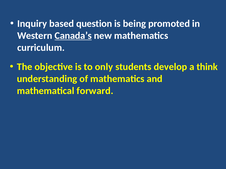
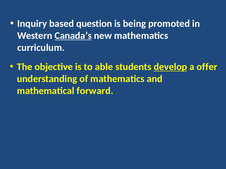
only: only -> able (104, 67)
develop underline: none -> present (170, 67)
think: think -> offer (207, 67)
